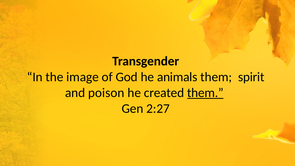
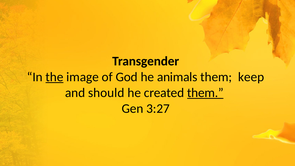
the underline: none -> present (54, 77)
spirit: spirit -> keep (251, 77)
poison: poison -> should (106, 93)
2:27: 2:27 -> 3:27 (158, 108)
